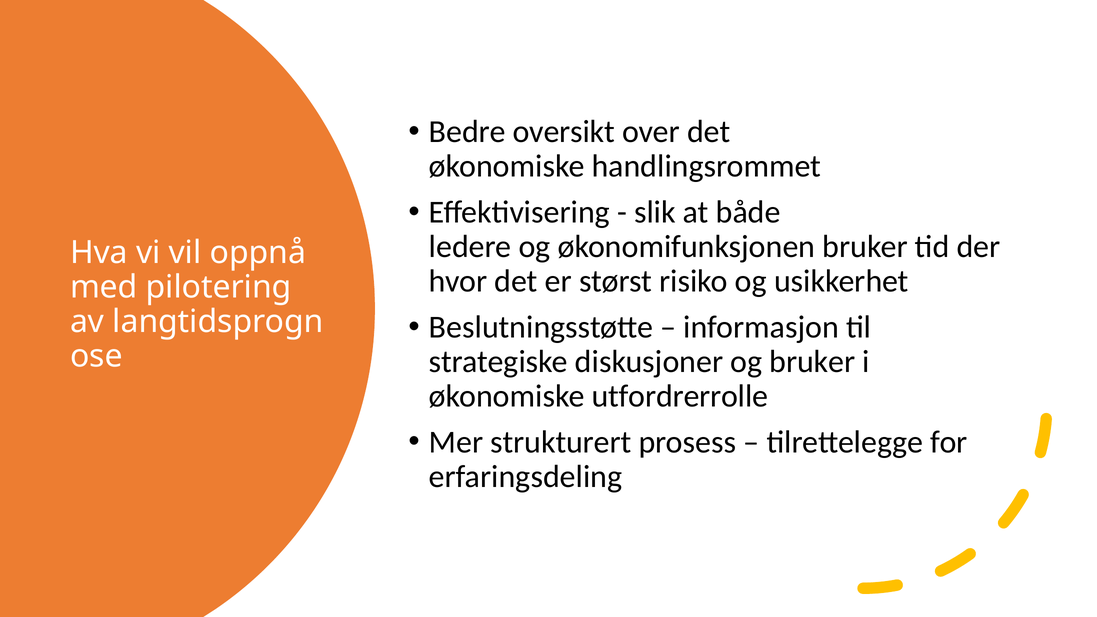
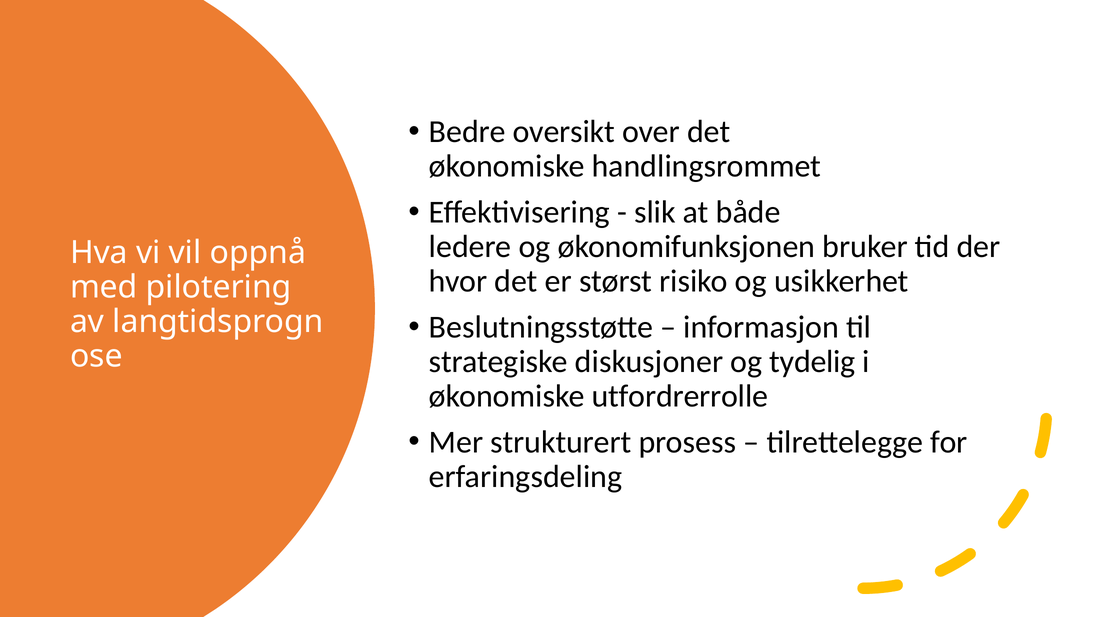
og bruker: bruker -> tydelig (812, 362)
